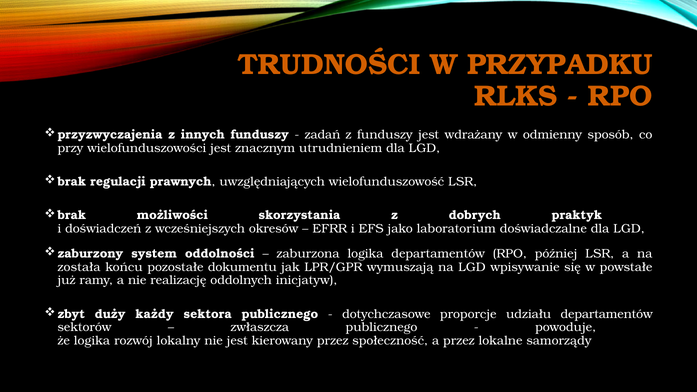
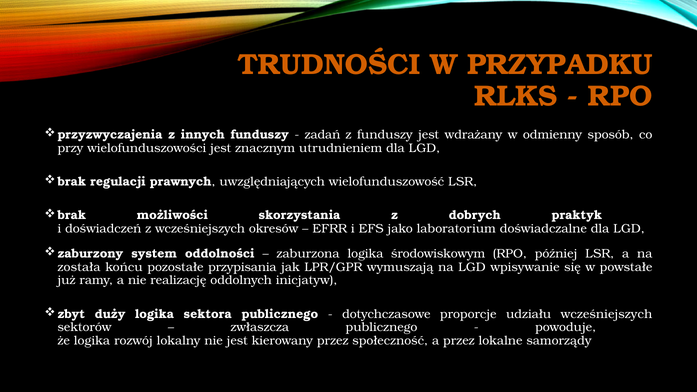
logika departamentów: departamentów -> środowiskowym (438, 254)
dokumentu: dokumentu -> przypisania (242, 267)
duży każdy: każdy -> logika (155, 314)
udziału departamentów: departamentów -> wcześniejszych (606, 314)
